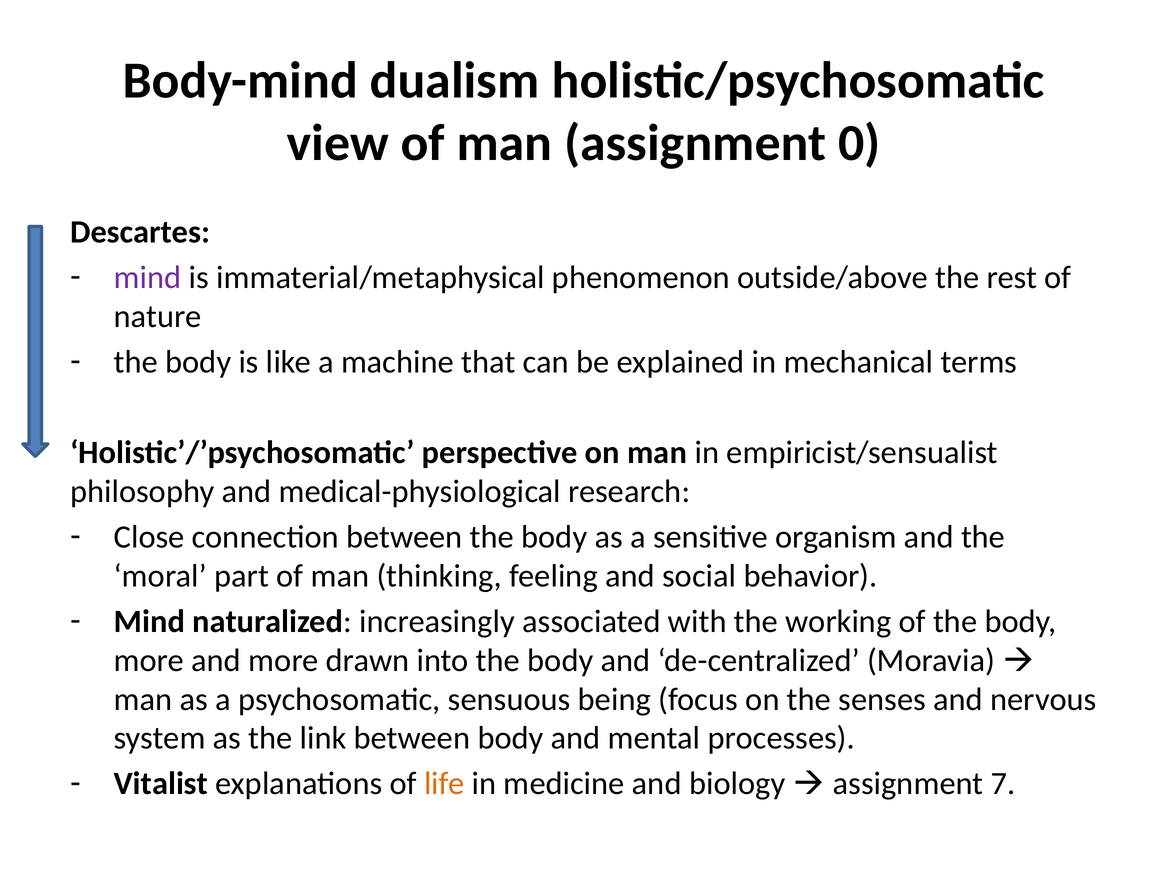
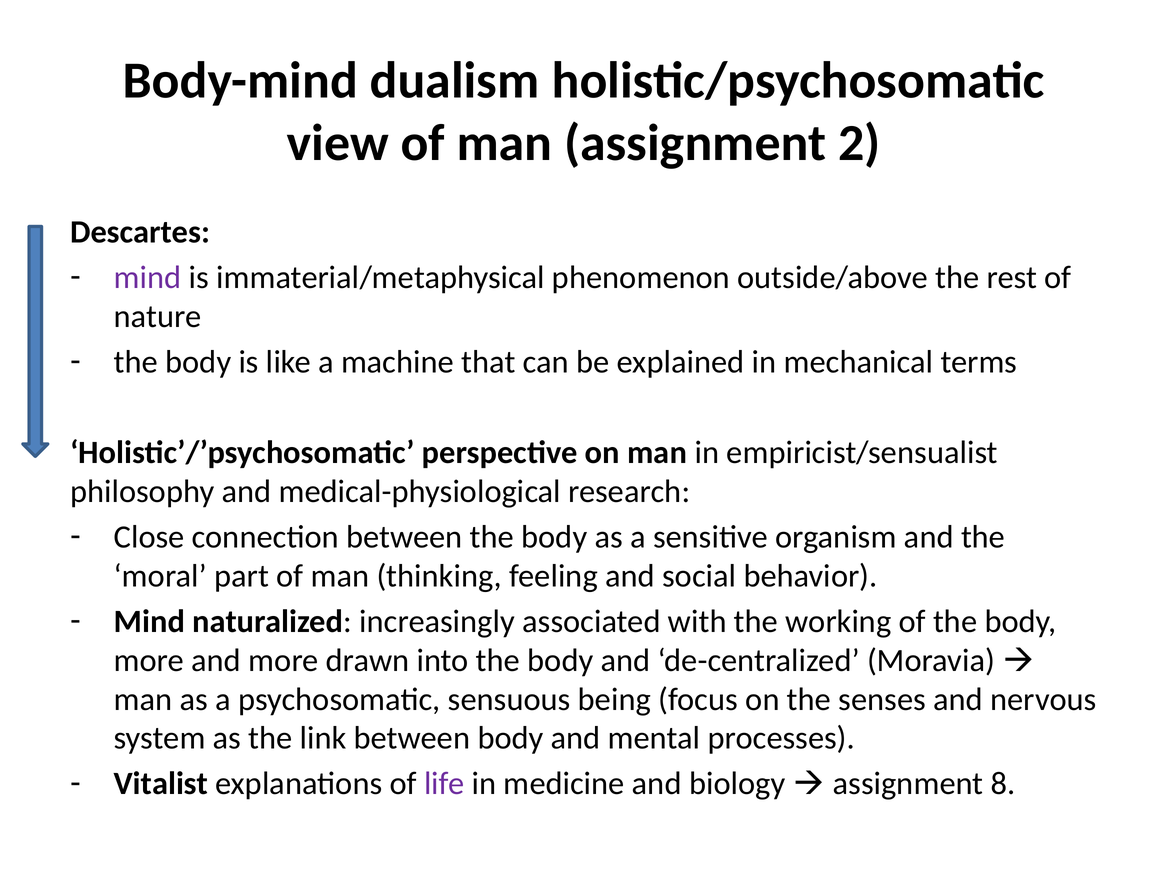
0: 0 -> 2 (859, 143)
life colour: orange -> purple (444, 784)
7: 7 -> 8 (1003, 784)
